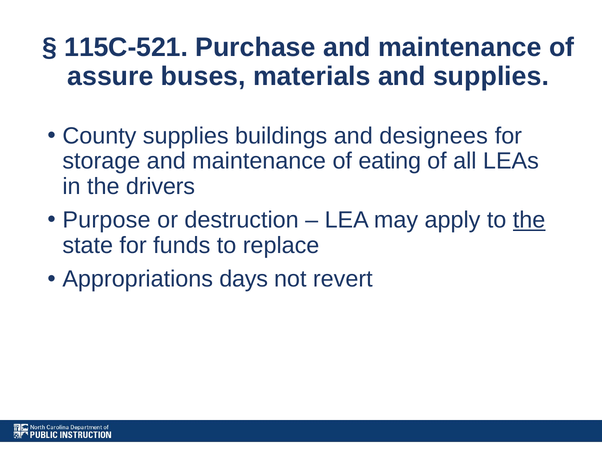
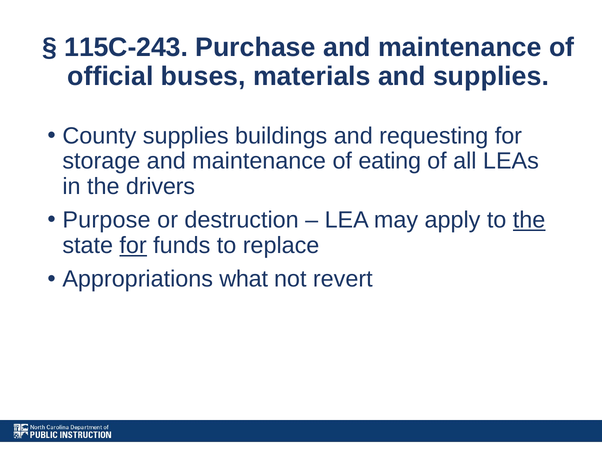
115C-521: 115C-521 -> 115C-243 (126, 47)
assure: assure -> official (110, 76)
designees: designees -> requesting (434, 136)
for underline: none -> present (133, 245)
days: days -> what (244, 279)
